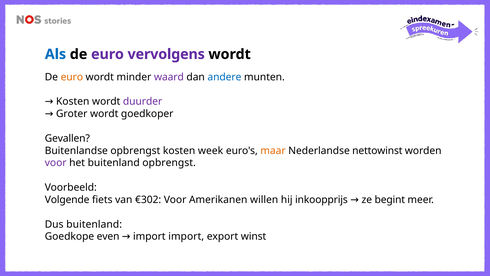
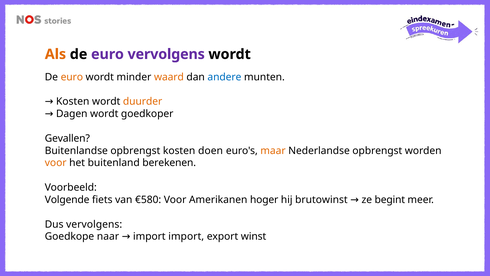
Als colour: blue -> orange (55, 54)
waard colour: purple -> orange (169, 77)
duurder colour: purple -> orange (143, 101)
Groter: Groter -> Dagen (72, 114)
week: week -> doen (211, 150)
Nederlandse nettowinst: nettowinst -> opbrengst (377, 150)
voor colour: purple -> orange (56, 163)
buitenland opbrengst: opbrengst -> berekenen (169, 163)
€302: €302 -> €580 (148, 199)
willen: willen -> hoger (264, 199)
inkoopprijs: inkoopprijs -> brutowinst (321, 199)
Dus buitenland: buitenland -> vervolgens (94, 224)
even: even -> naar (108, 236)
